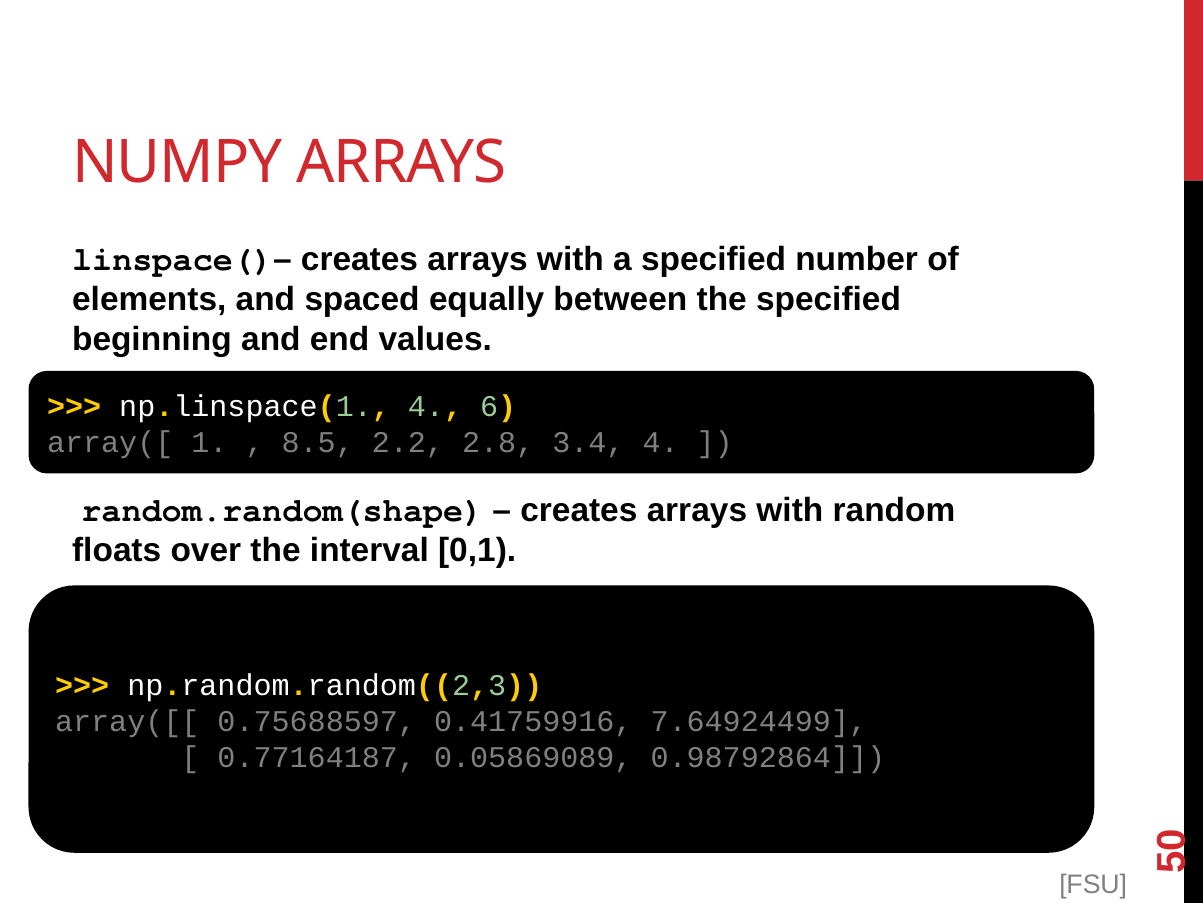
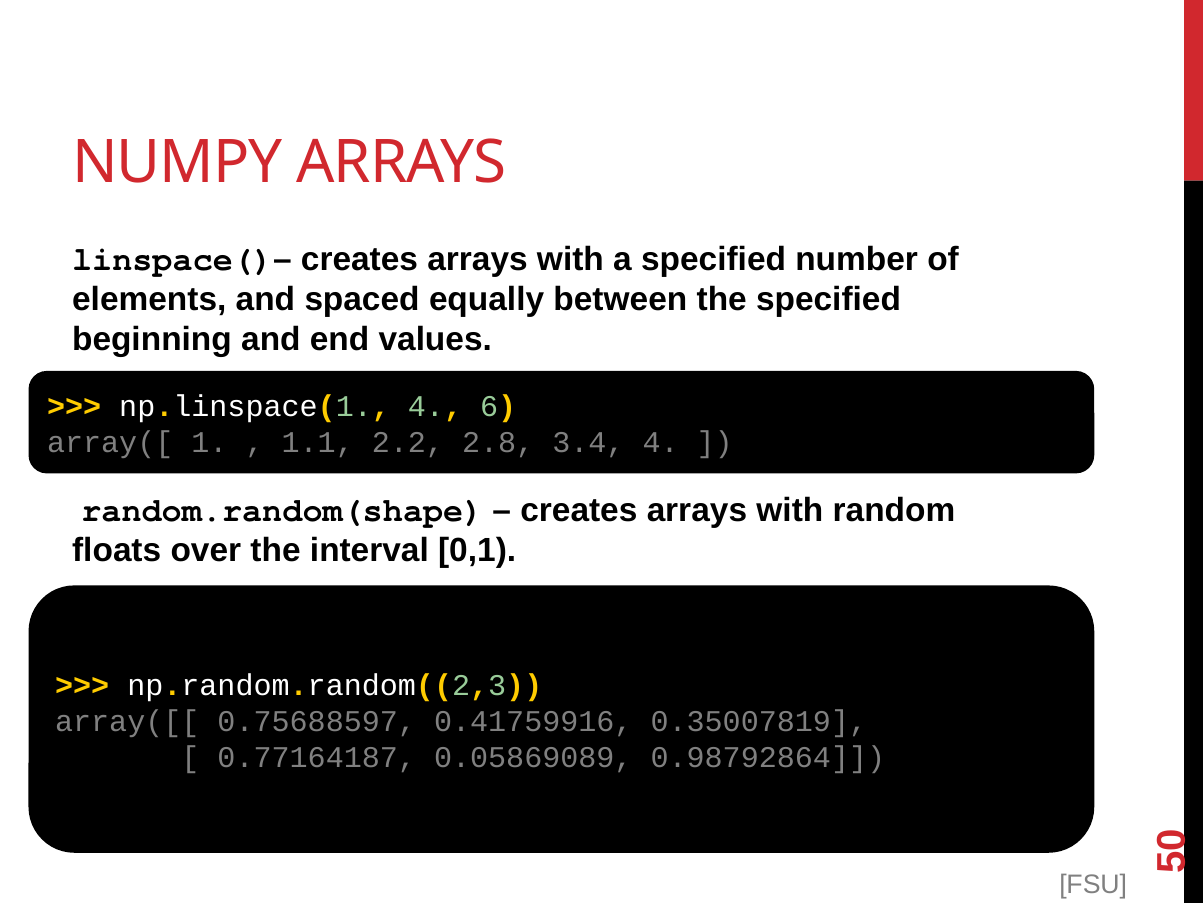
8.5: 8.5 -> 1.1 (318, 442)
7.64924499: 7.64924499 -> 0.35007819 (759, 721)
